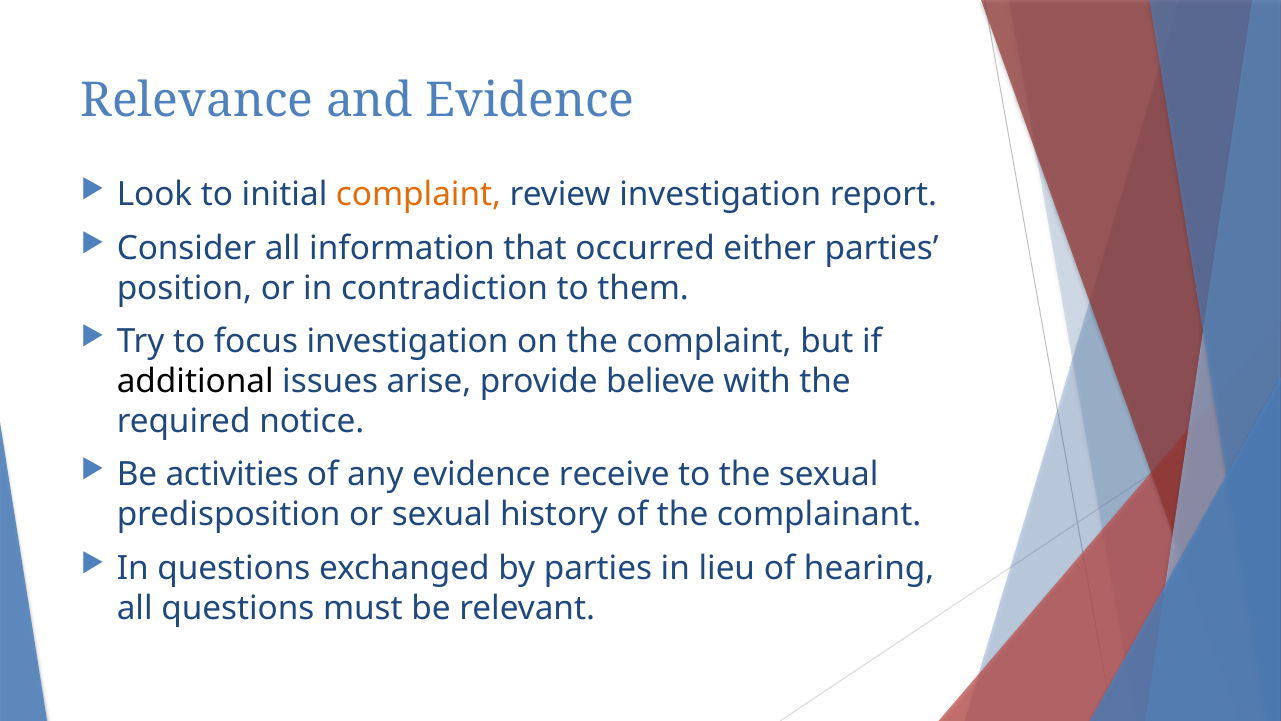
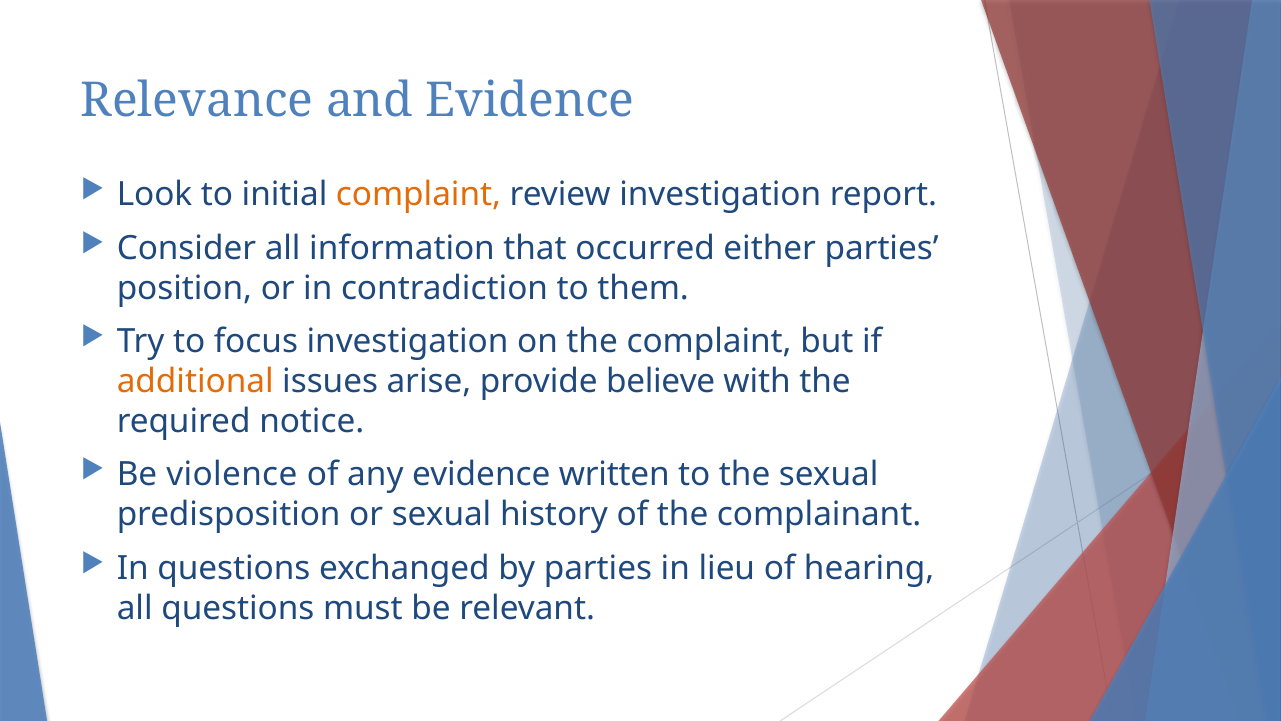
additional colour: black -> orange (195, 381)
activities: activities -> violence (232, 475)
receive: receive -> written (614, 475)
